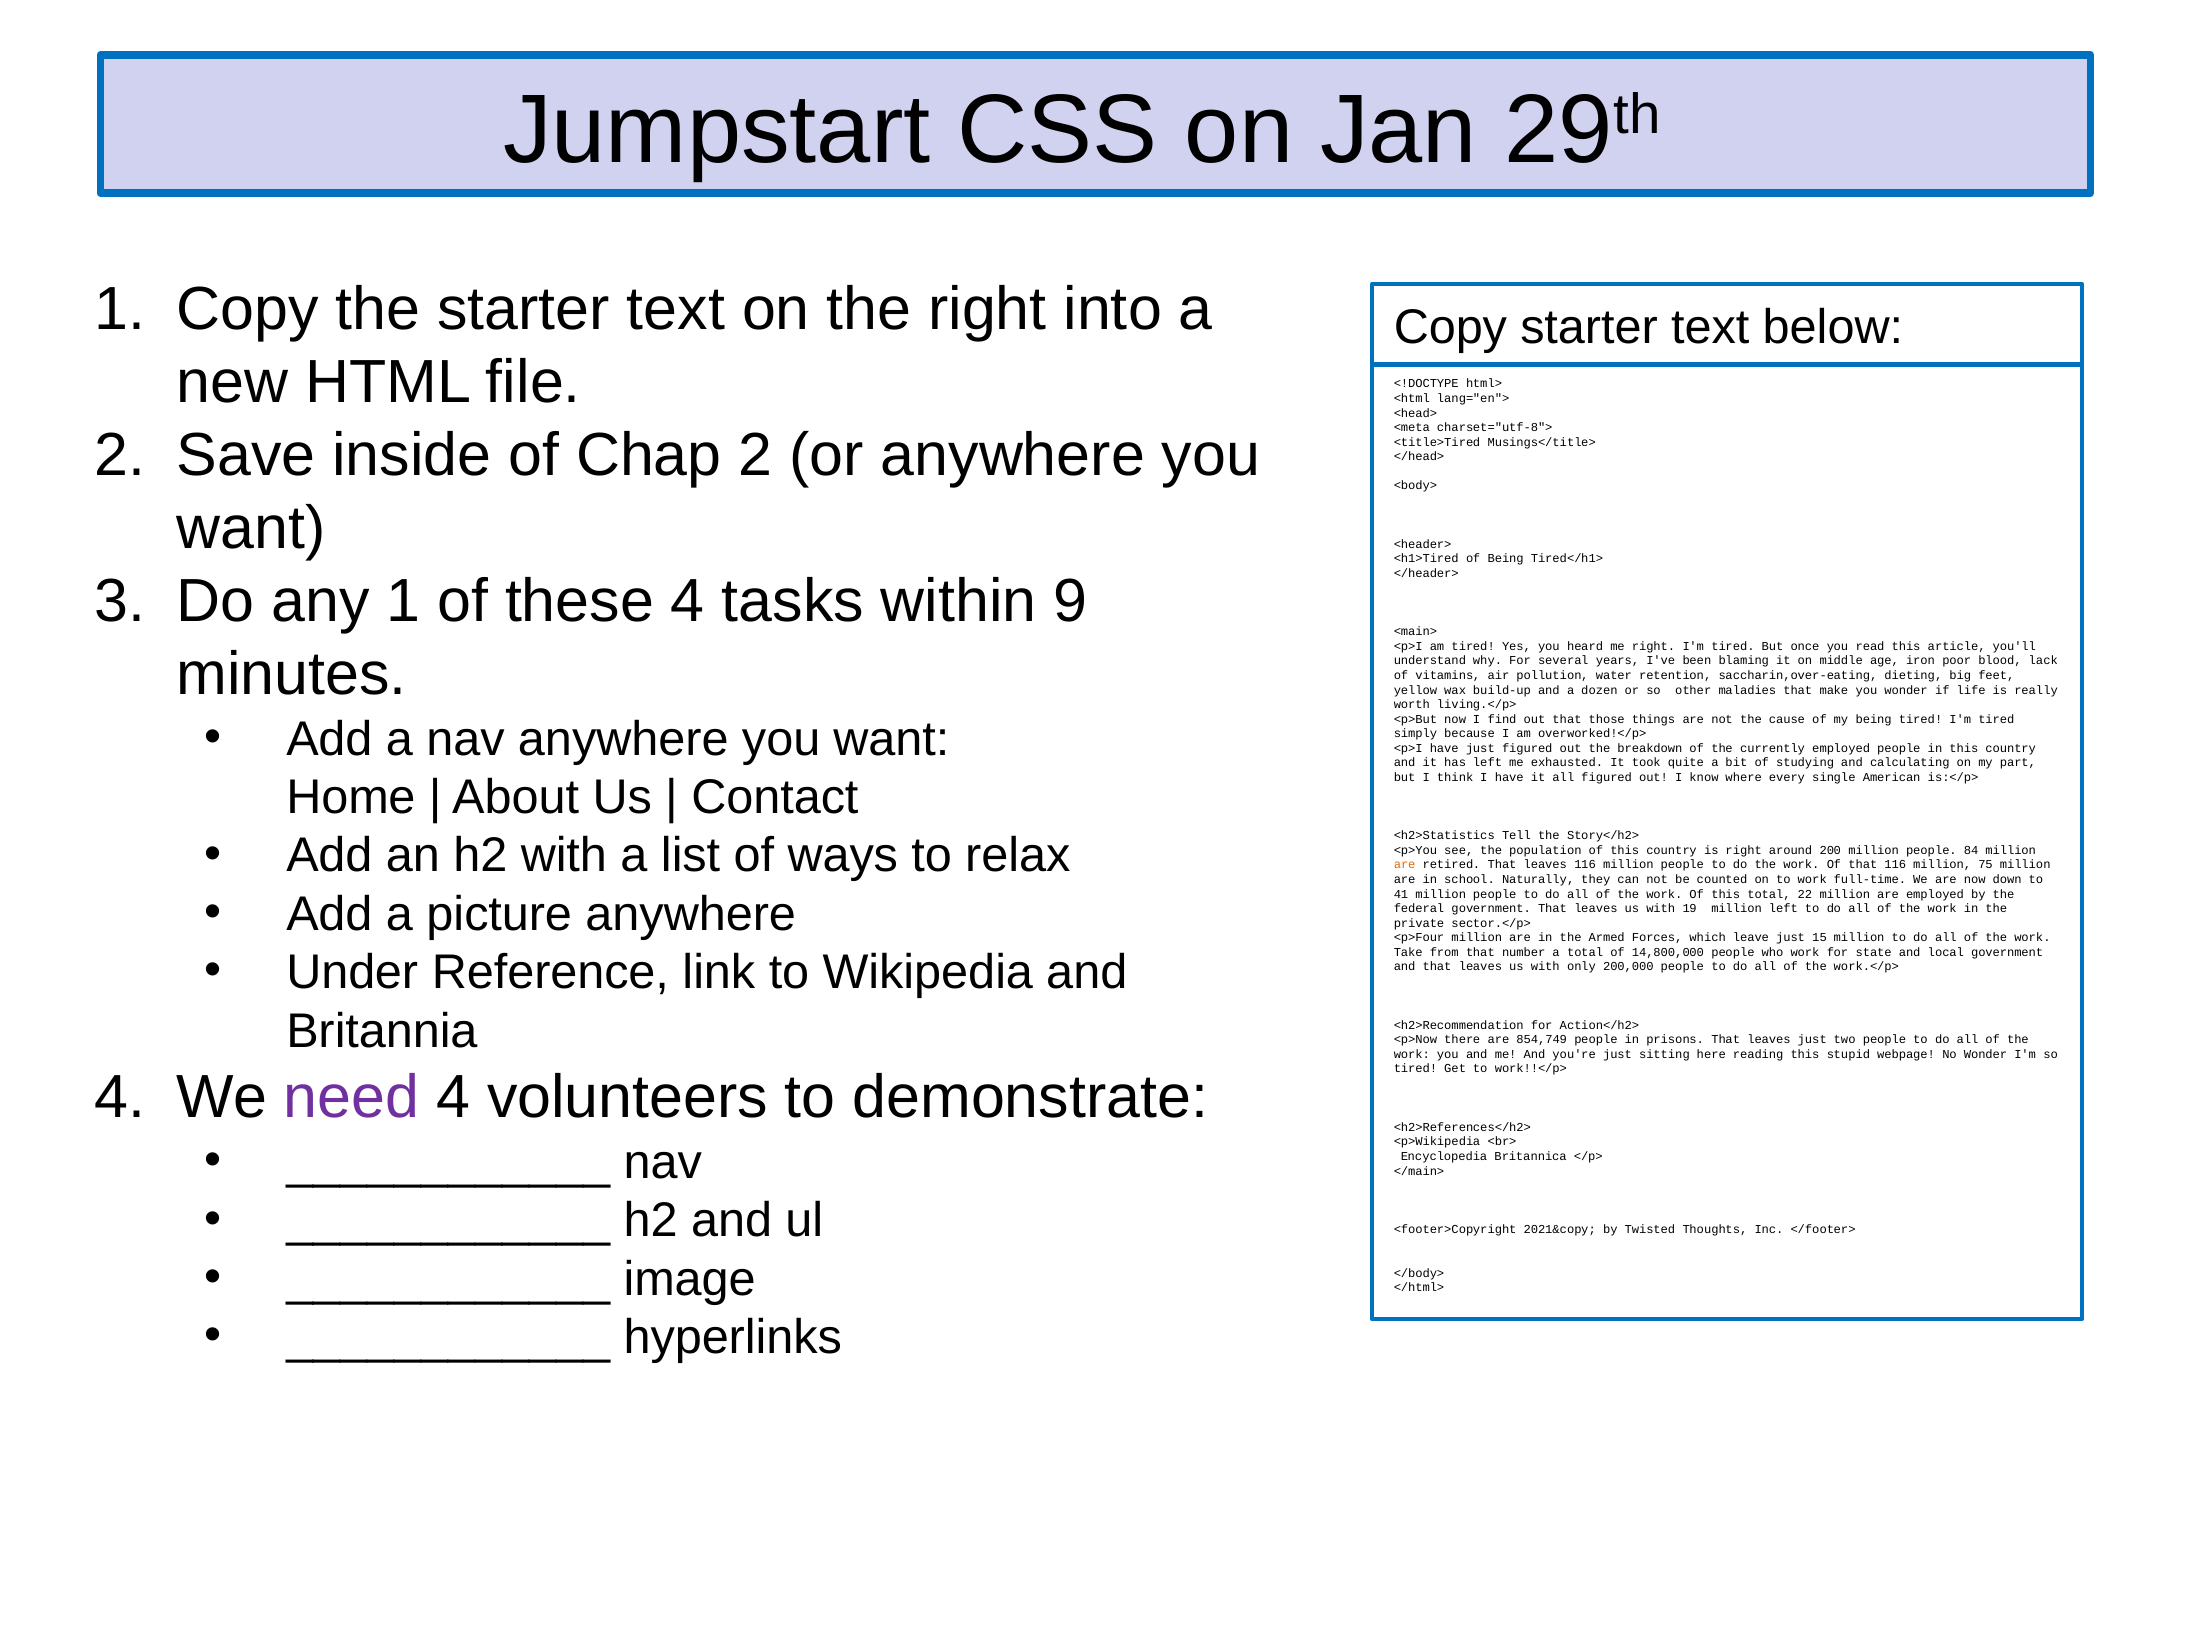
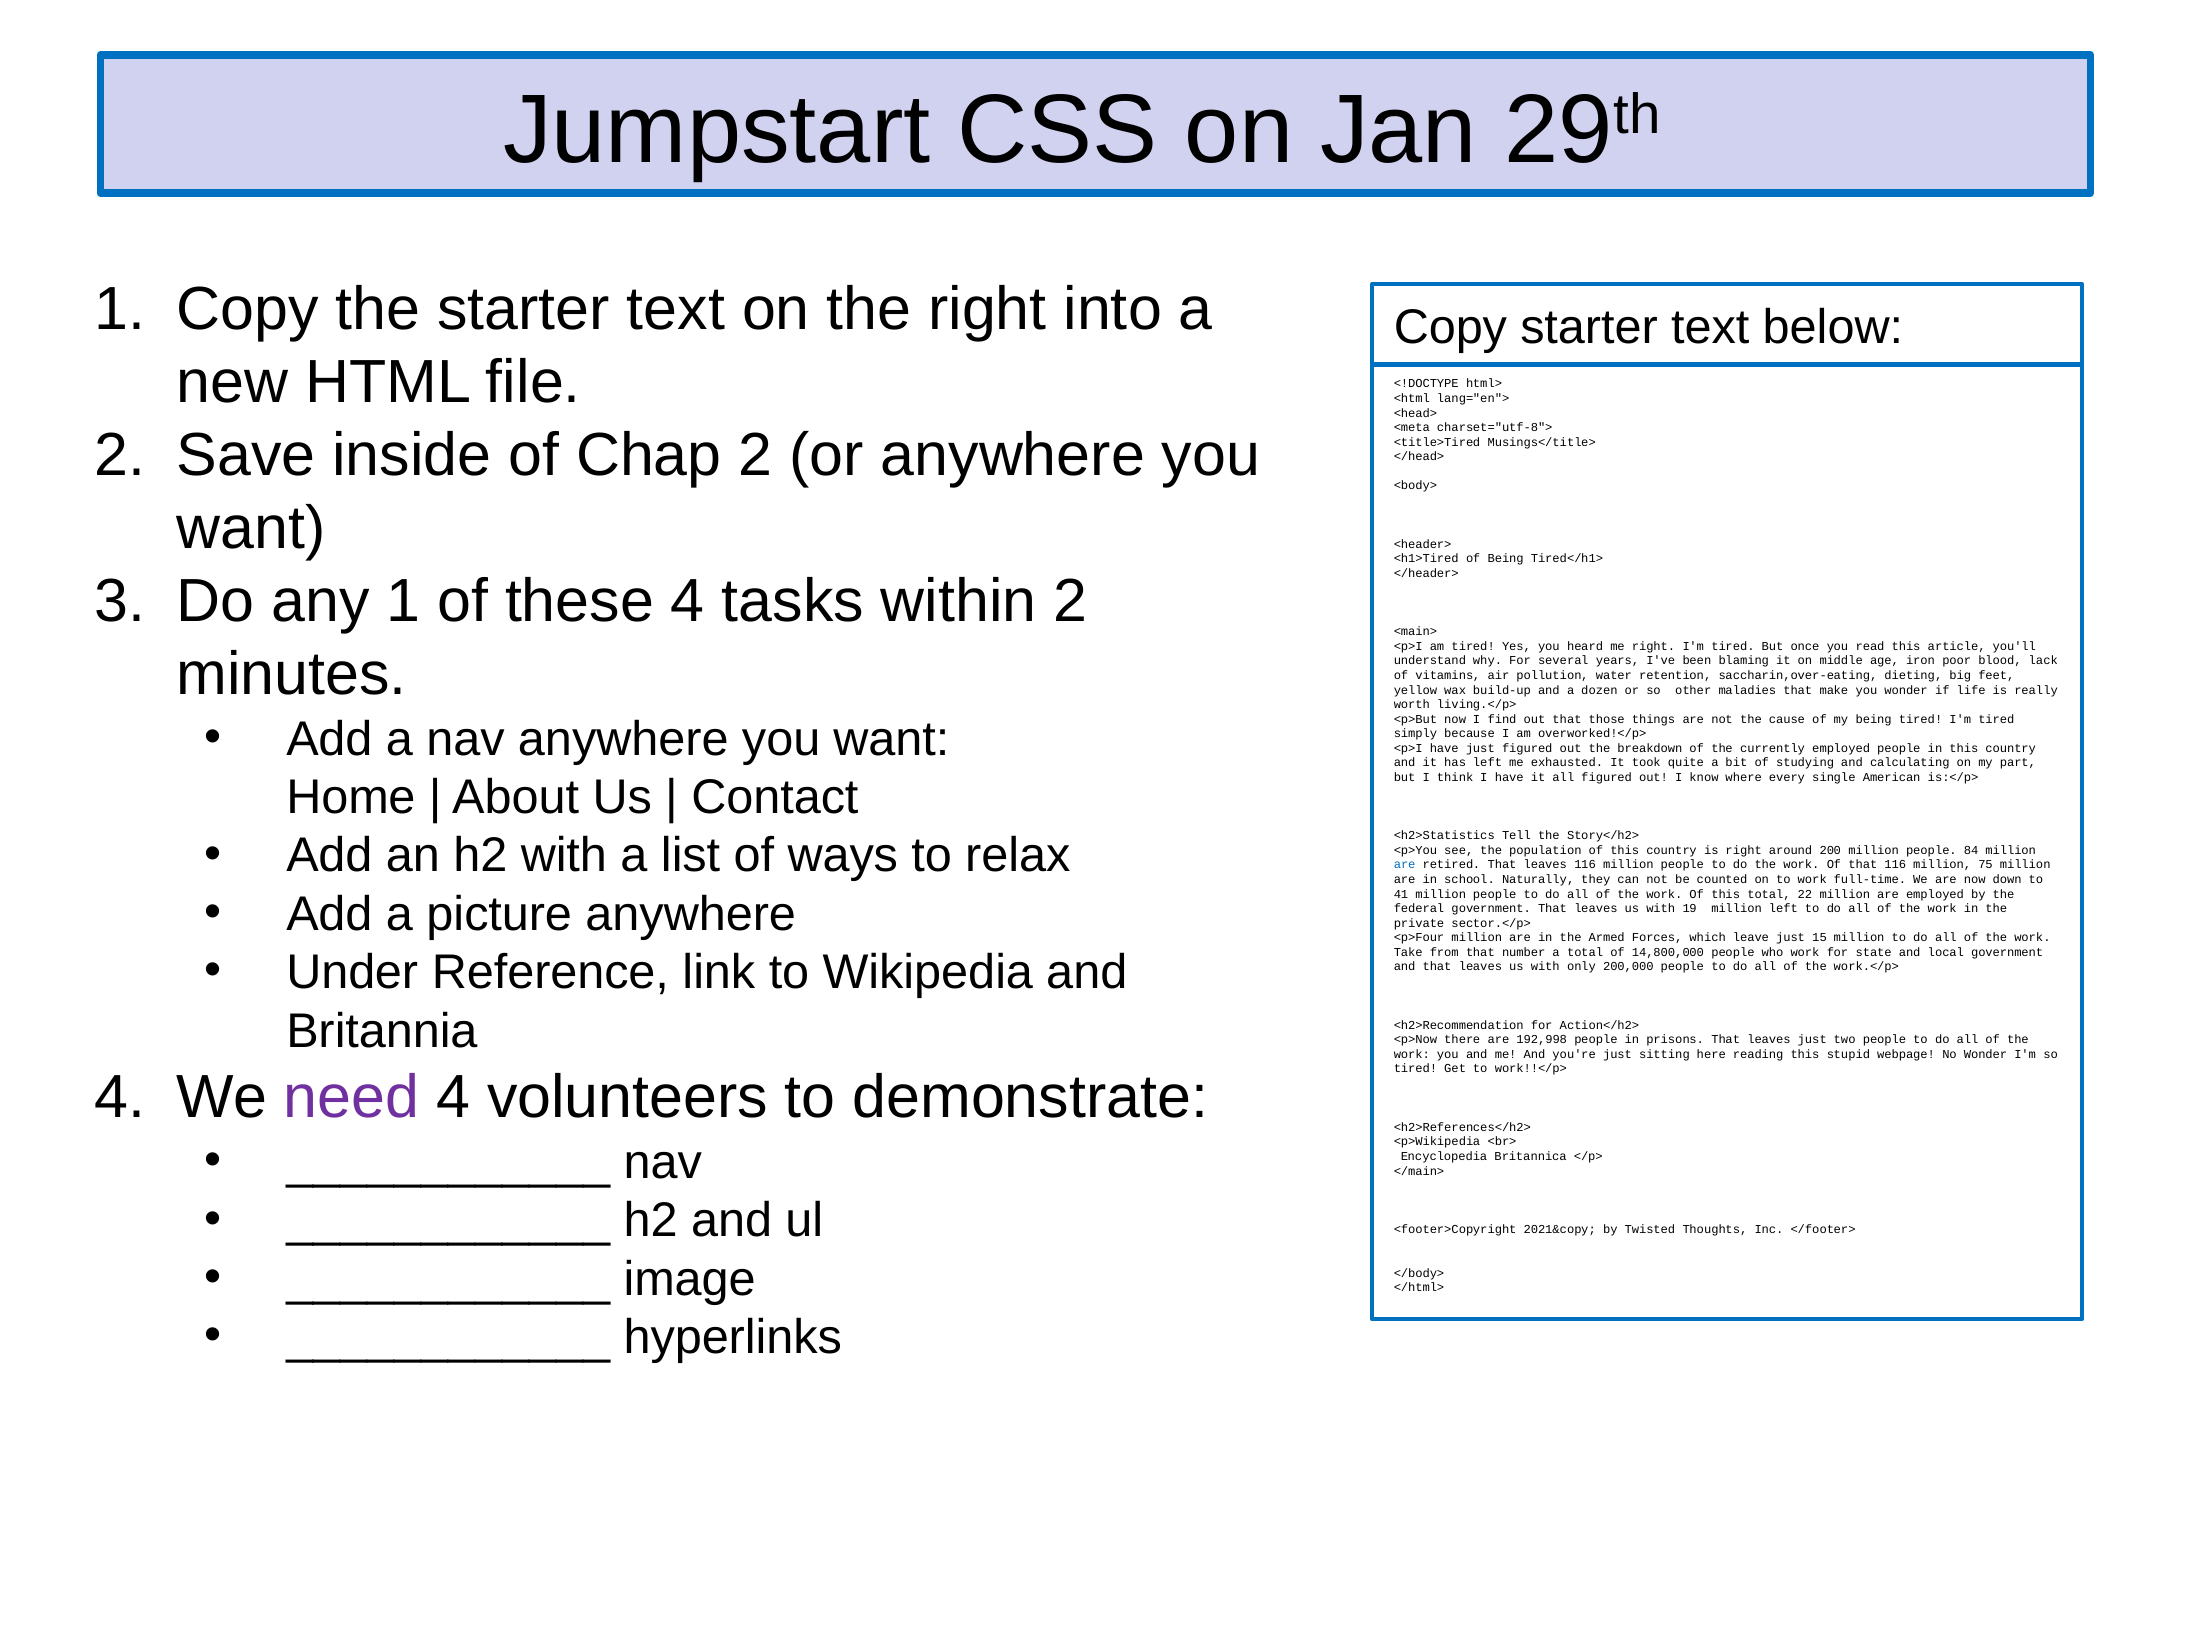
within 9: 9 -> 2 (1071, 601)
are colour: orange -> blue (1405, 865)
854,749: 854,749 -> 192,998 (1542, 1040)
